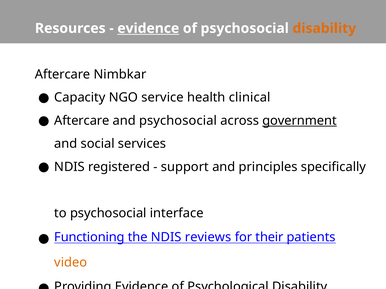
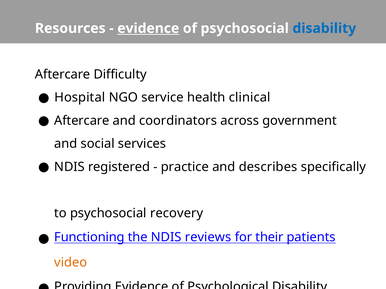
disability colour: orange -> blue (324, 28)
Nimbkar: Nimbkar -> Difficulty (120, 74)
Capacity: Capacity -> Hospital (80, 98)
and psychosocial: psychosocial -> coordinators (178, 121)
government underline: present -> none (300, 121)
support: support -> practice (185, 167)
principles: principles -> describes (268, 167)
interface: interface -> recovery (177, 213)
